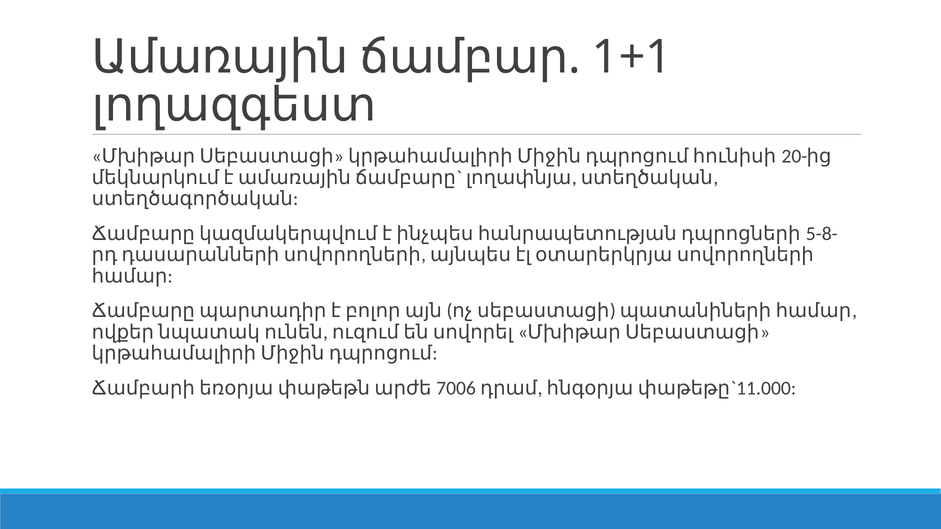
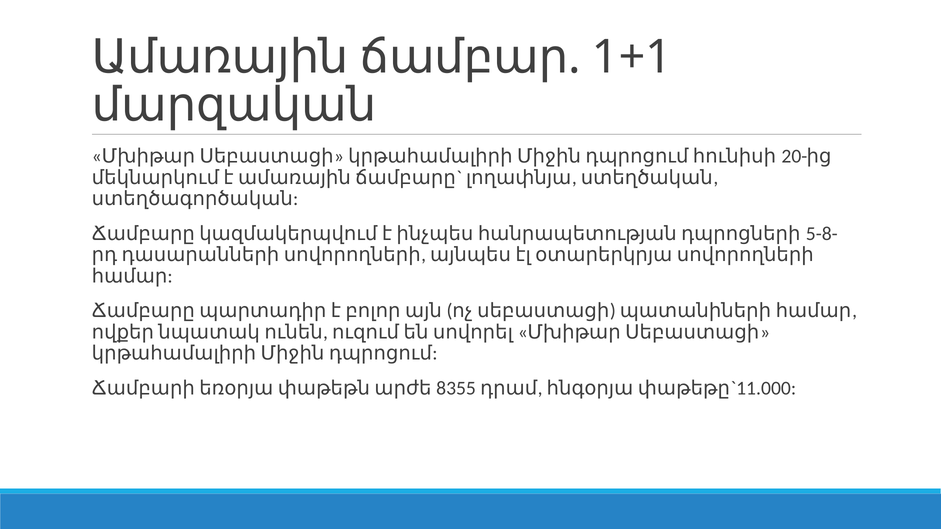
լողազգեստ: լողազգեստ -> մարզական (234, 105)
7006: 7006 -> 8355 (456, 388)
